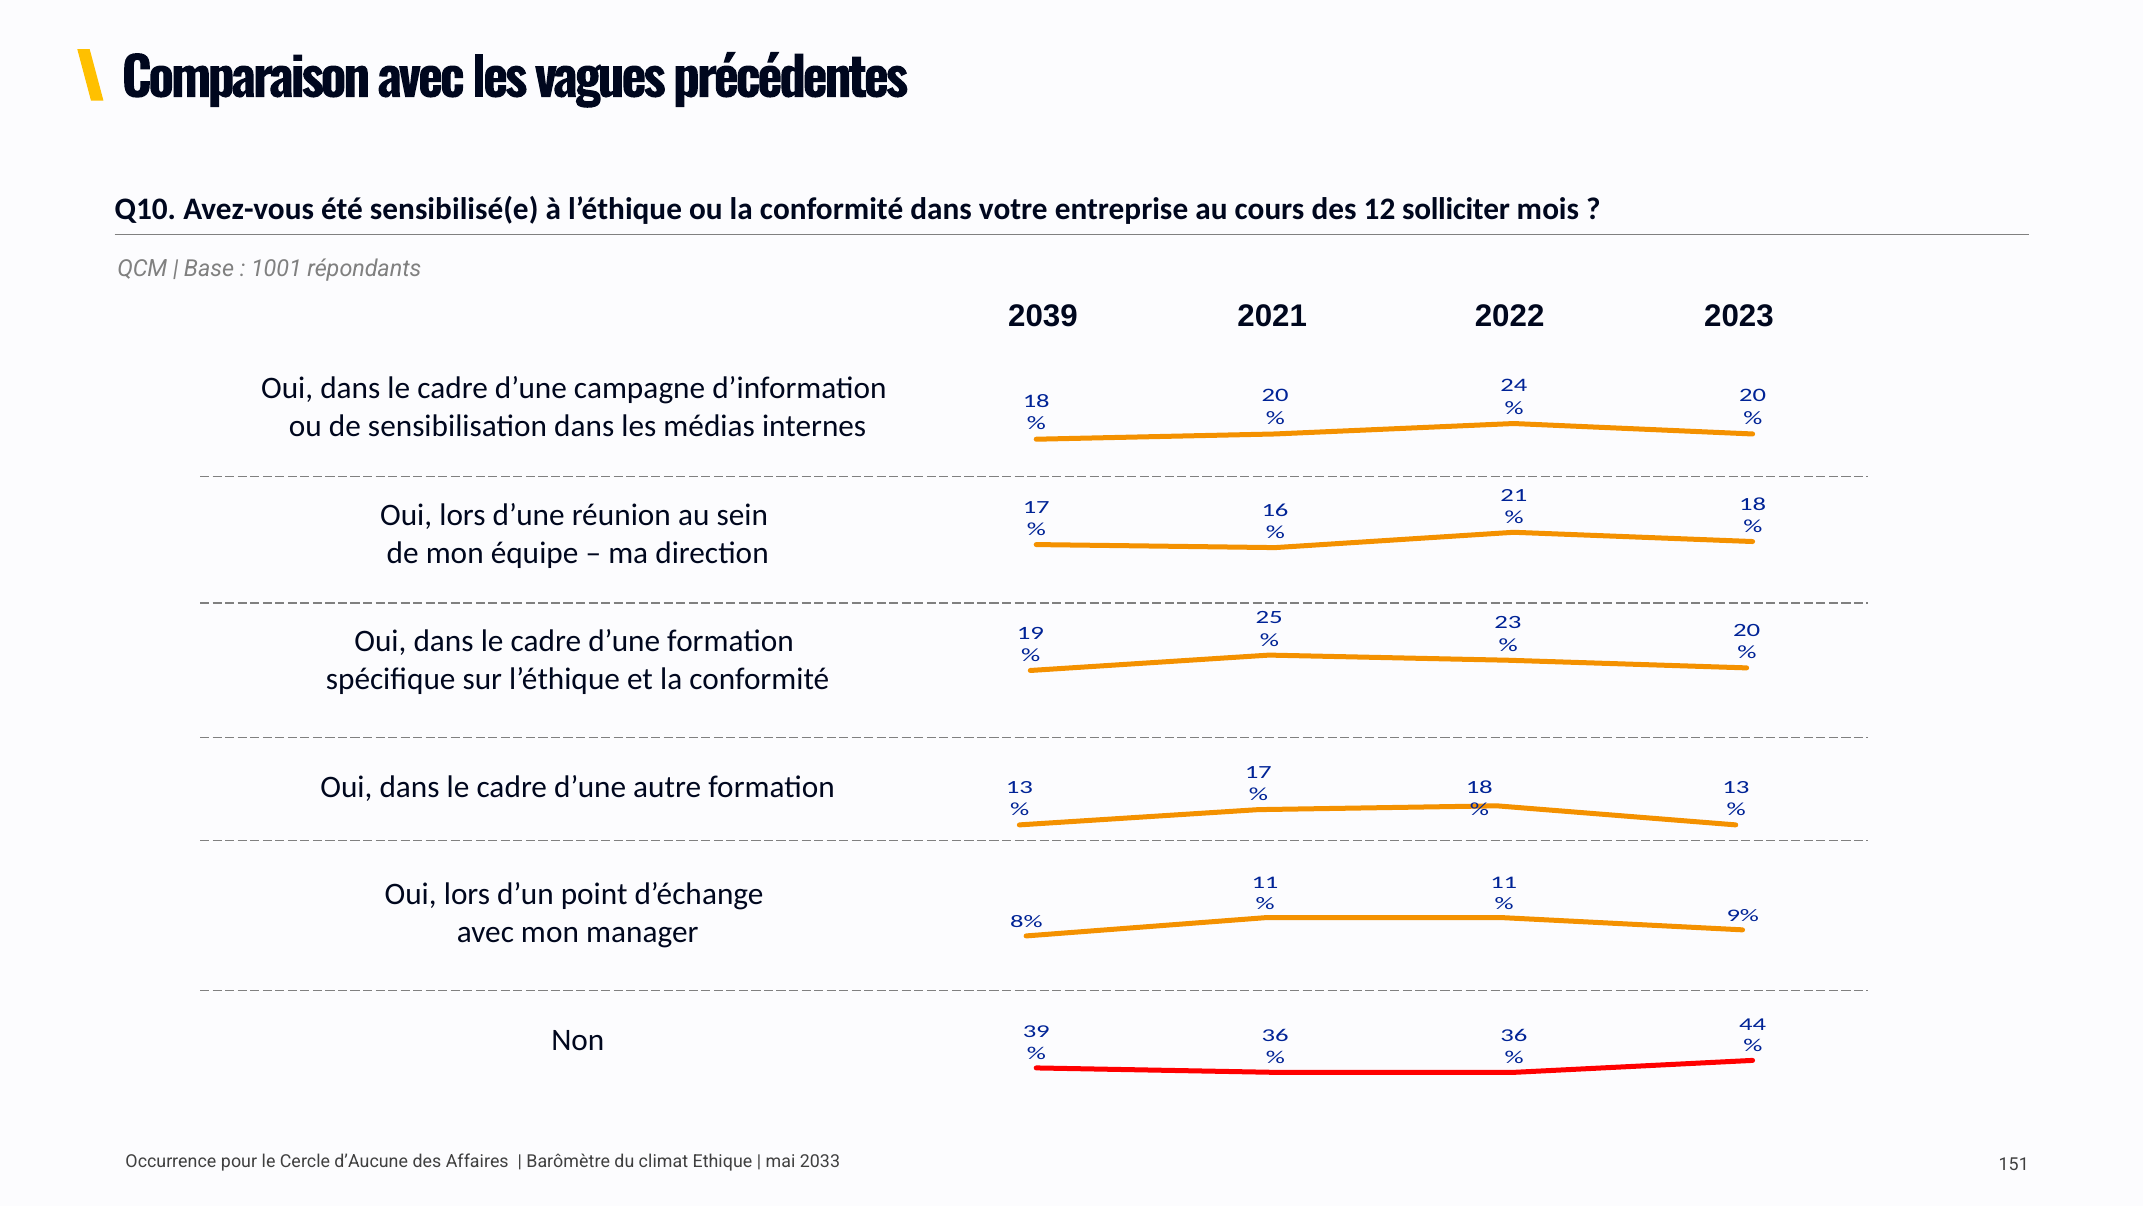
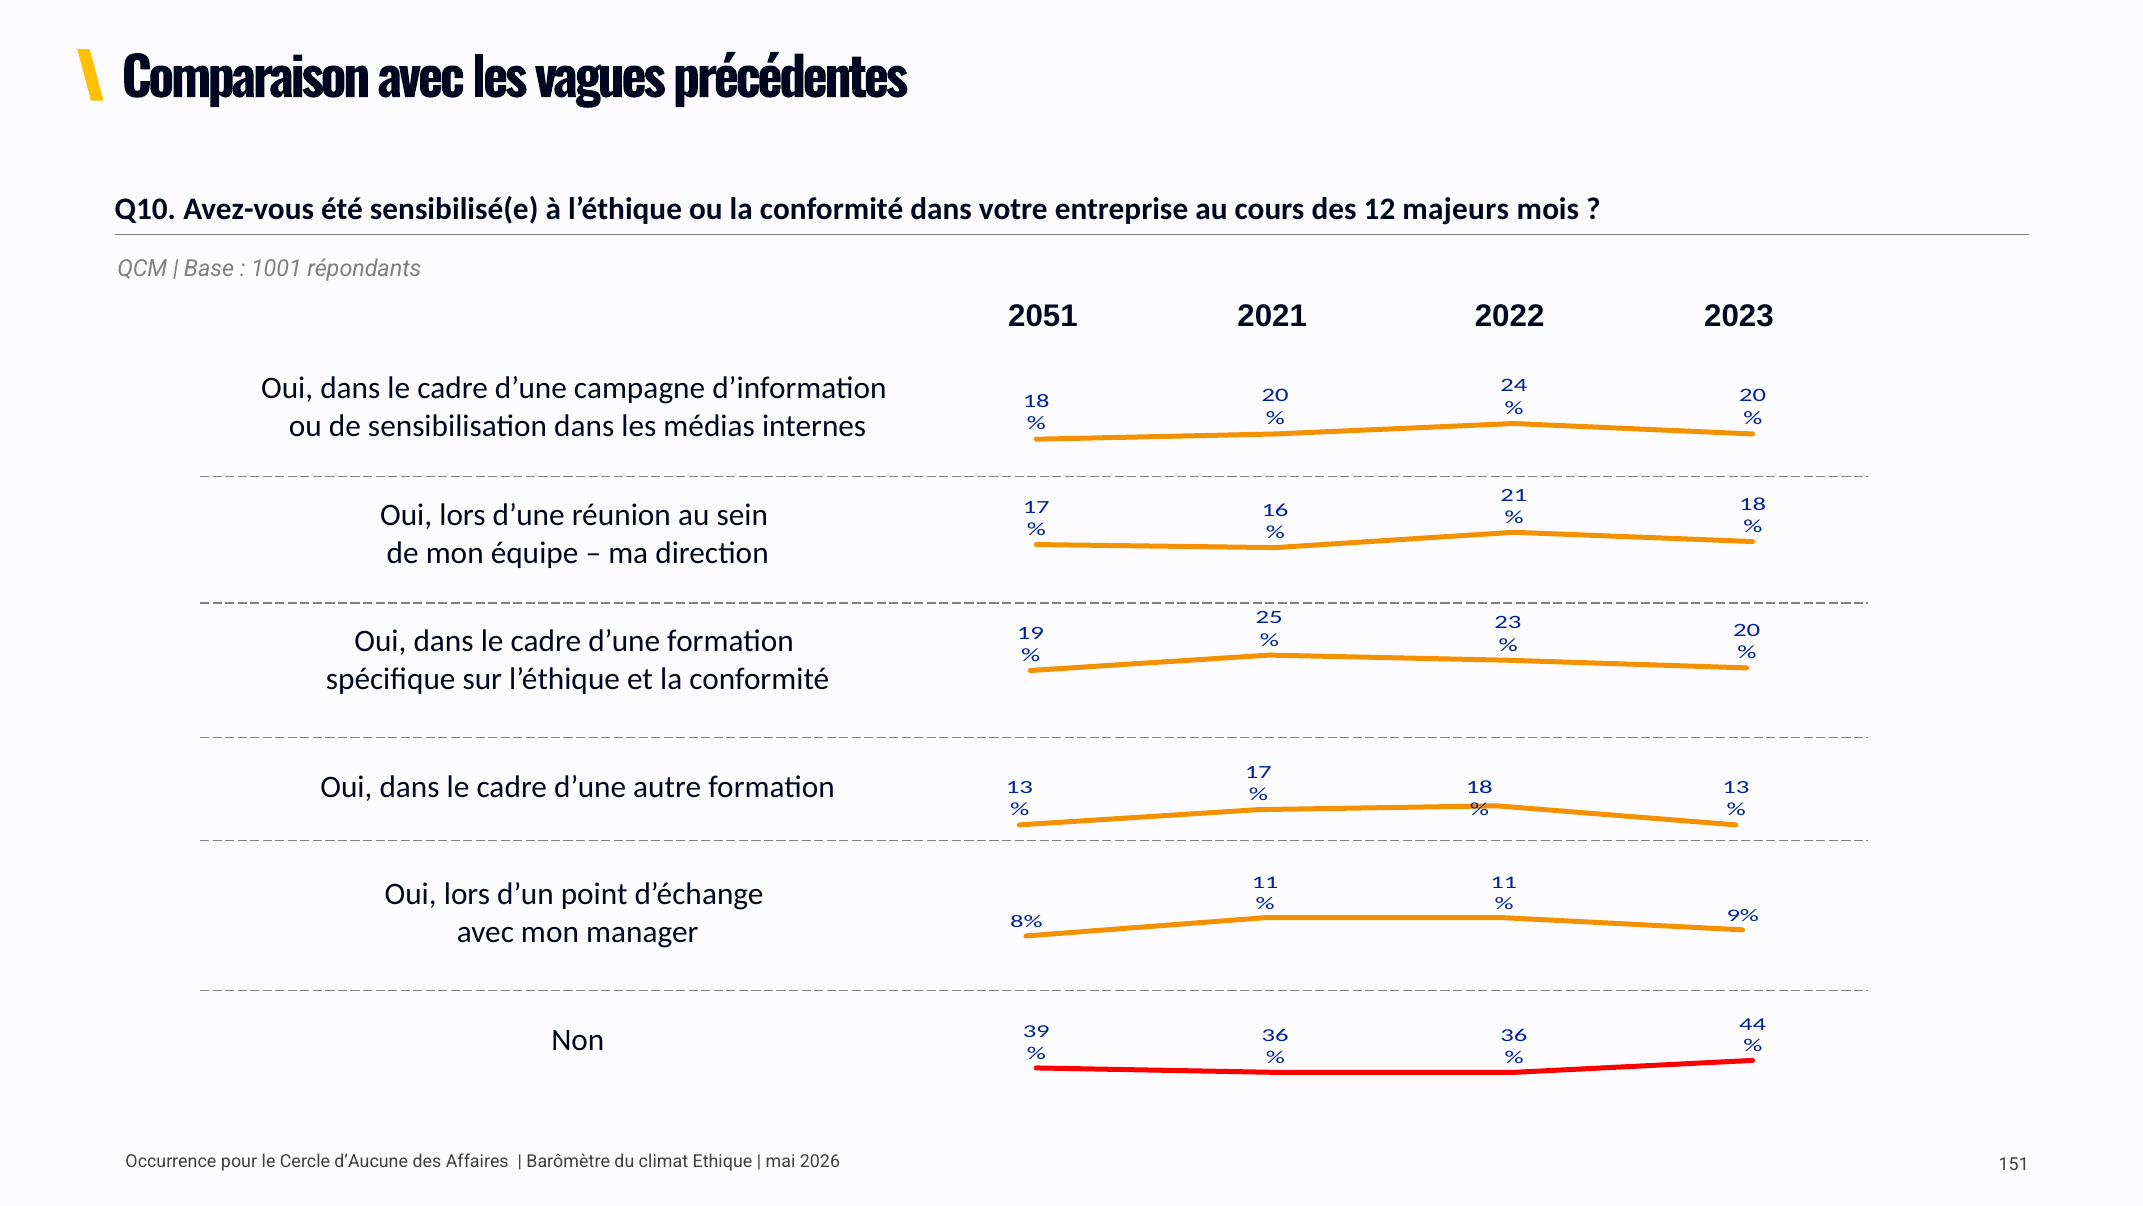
solliciter: solliciter -> majeurs (1456, 209)
2039: 2039 -> 2051 (1043, 316)
2033: 2033 -> 2026 (820, 1161)
